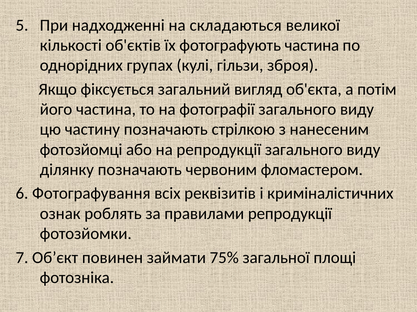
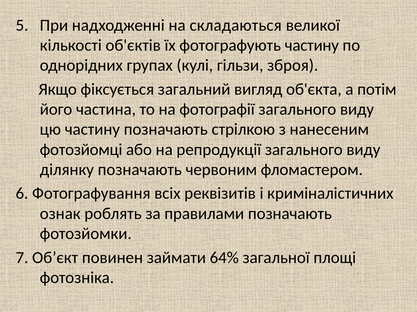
фотографують частина: частина -> частину (312, 45)
правилами репродукції: репродукції -> позначають (290, 214)
75%: 75% -> 64% (224, 258)
